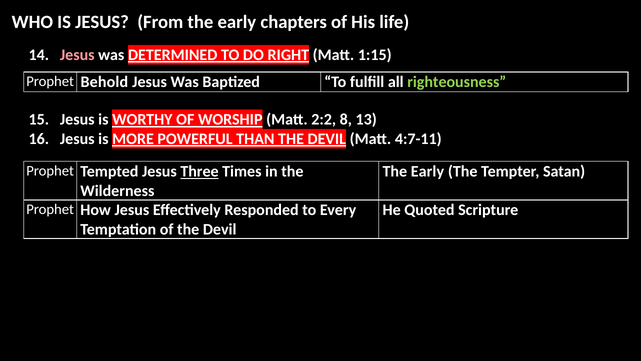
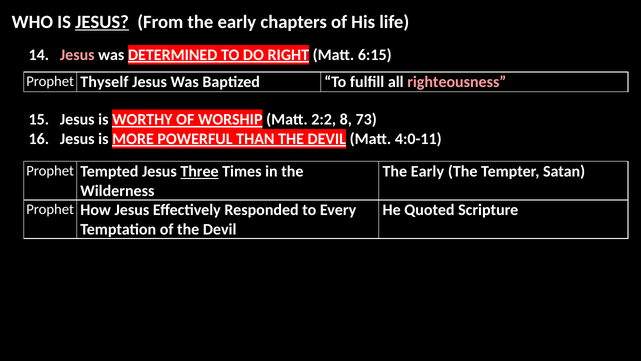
JESUS underline: none -> present (102, 22)
1:15: 1:15 -> 6:15 (375, 55)
Behold: Behold -> Thyself (104, 82)
righteousness colour: light green -> pink (457, 82)
13: 13 -> 73 (366, 120)
4:7-11: 4:7-11 -> 4:0-11 (418, 139)
